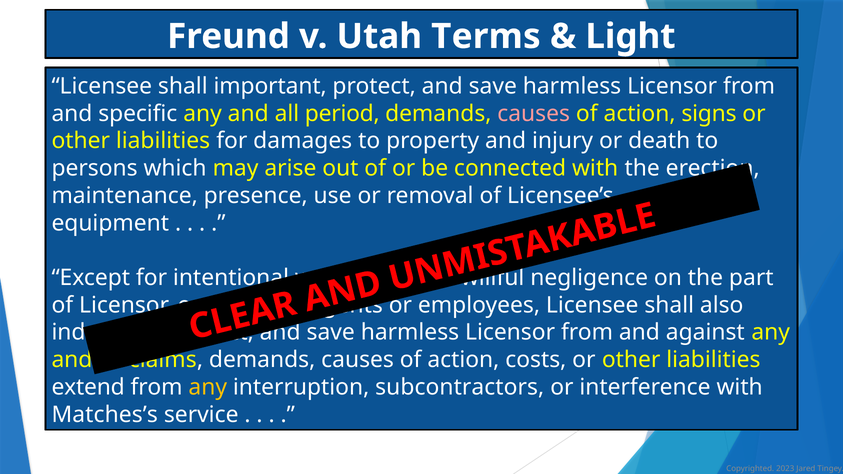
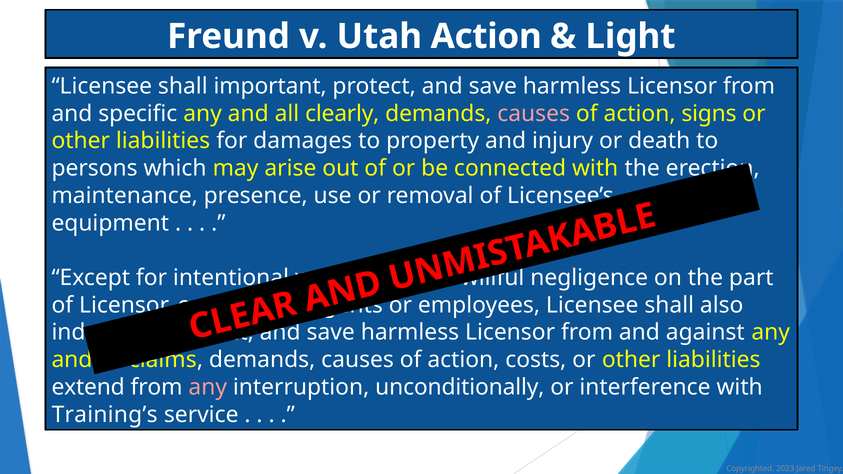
Utah Terms: Terms -> Action (486, 36)
period: period -> clearly (342, 114)
any colour: yellow -> pink (208, 387)
subcontractors: subcontractors -> unconditionally (460, 387)
Matches’s: Matches’s -> Training’s (105, 415)
